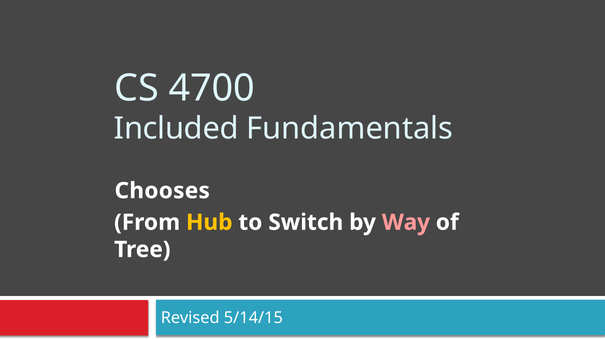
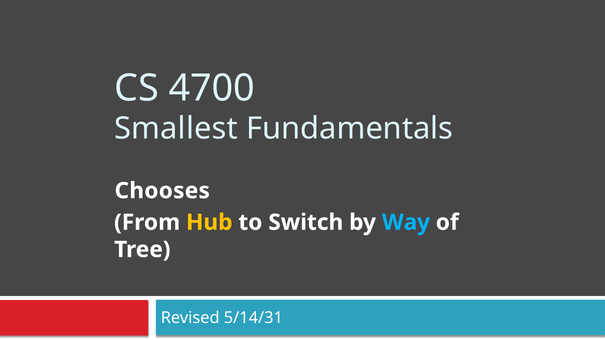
Included: Included -> Smallest (176, 129)
Way colour: pink -> light blue (406, 223)
5/14/15: 5/14/15 -> 5/14/31 (253, 318)
